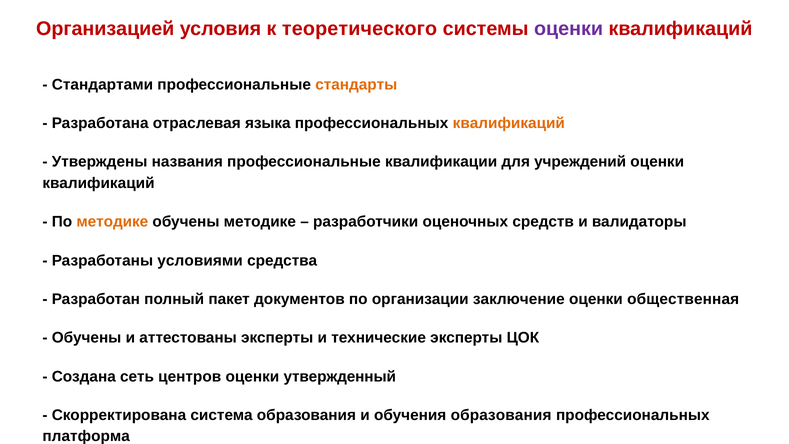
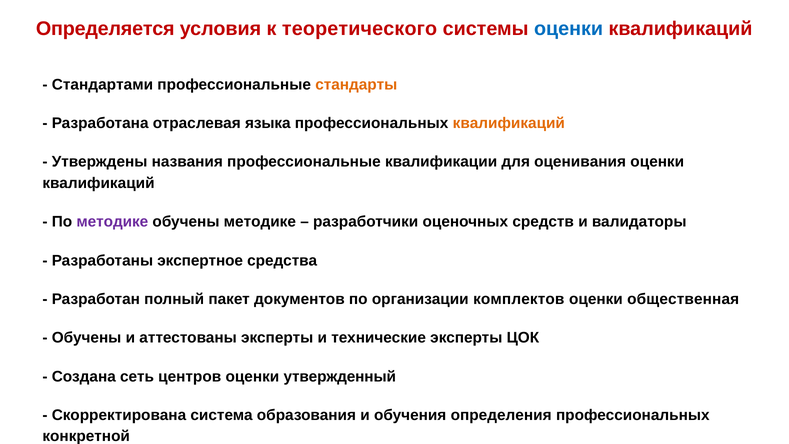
Организацией: Организацией -> Определяется (105, 29)
оценки colour: purple -> blue (569, 29)
учреждений: учреждений -> оценивания (580, 162)
методике colour: orange -> purple (112, 222)
условиями: условиями -> экспертное (200, 260)
заключение: заключение -> комплектов (519, 299)
обучения образования: образования -> определения (501, 415)
платформа: платформа -> конкретной (86, 436)
